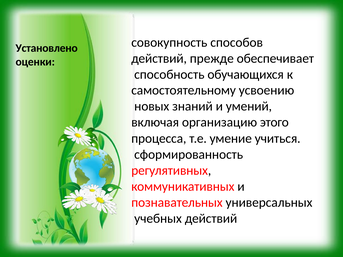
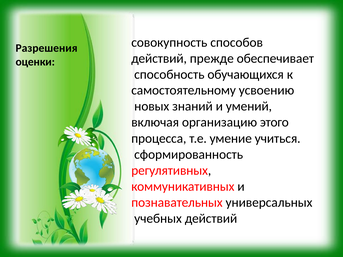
Установлено: Установлено -> Разрешения (47, 48)
